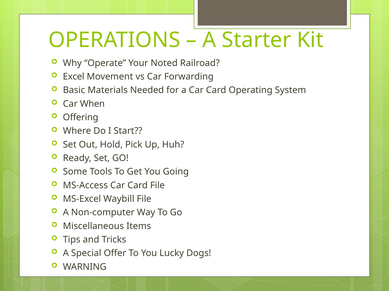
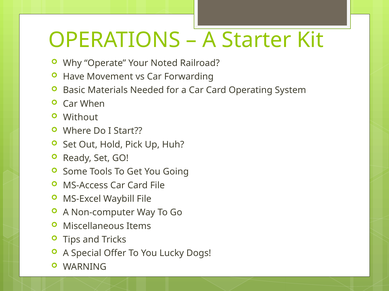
Excel: Excel -> Have (74, 77)
Offering: Offering -> Without (81, 118)
